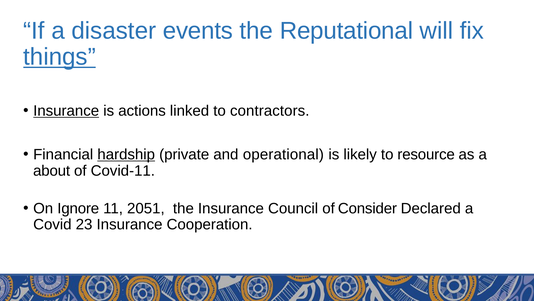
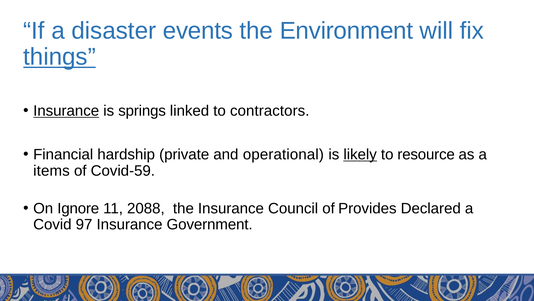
Reputational: Reputational -> Environment (346, 31)
actions: actions -> springs (142, 111)
hardship underline: present -> none (126, 154)
likely underline: none -> present (360, 154)
about: about -> items (51, 170)
Covid-11: Covid-11 -> Covid-59 (123, 170)
2051: 2051 -> 2088 (146, 208)
Consider: Consider -> Provides (367, 208)
23: 23 -> 97 (84, 224)
Cooperation: Cooperation -> Government (210, 224)
